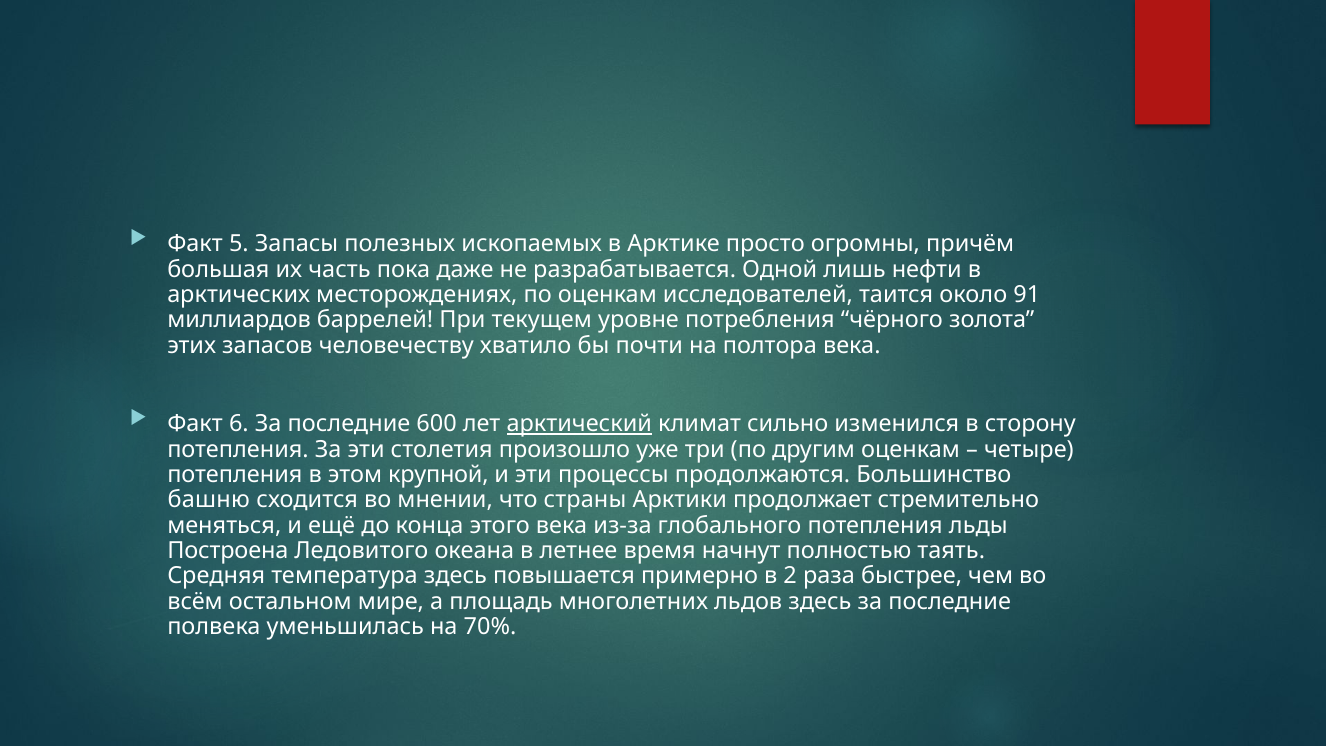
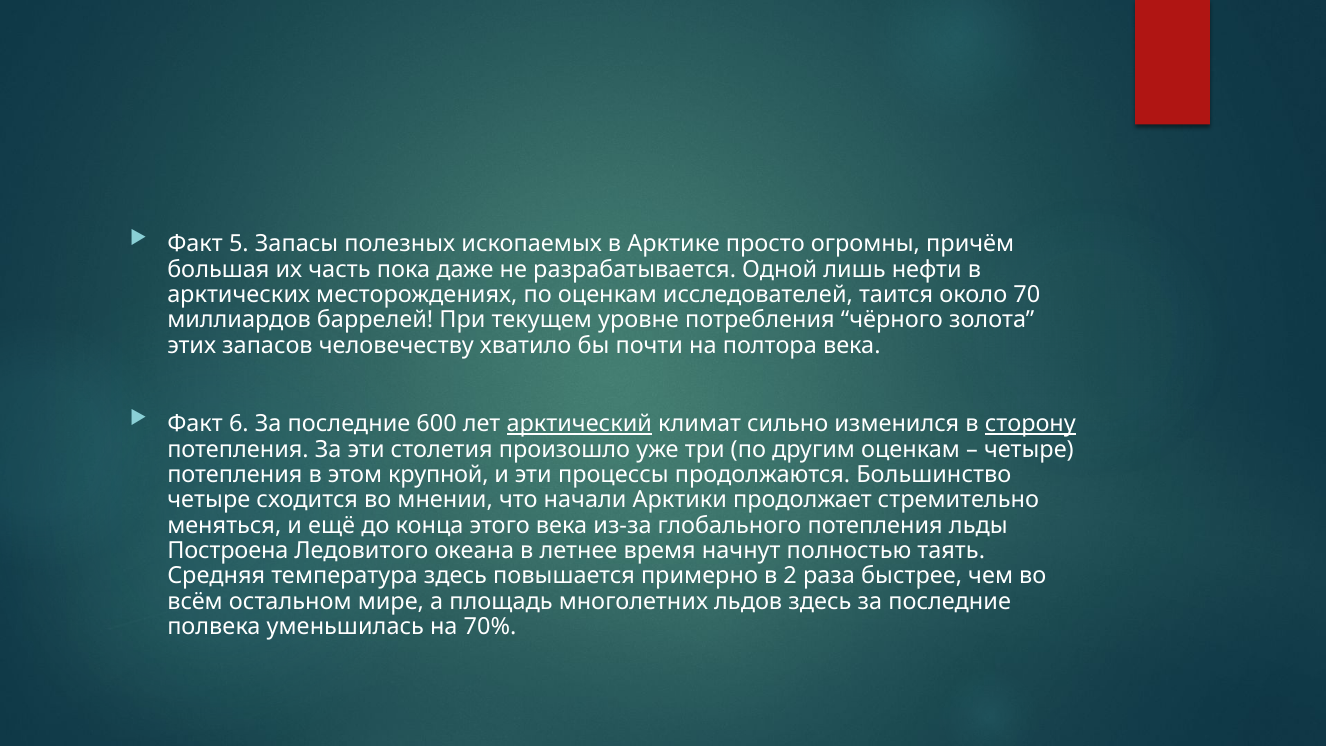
91: 91 -> 70 (1027, 295)
сторону underline: none -> present (1030, 424)
башню: башню -> четыре (209, 500)
страны: страны -> начали (585, 500)
